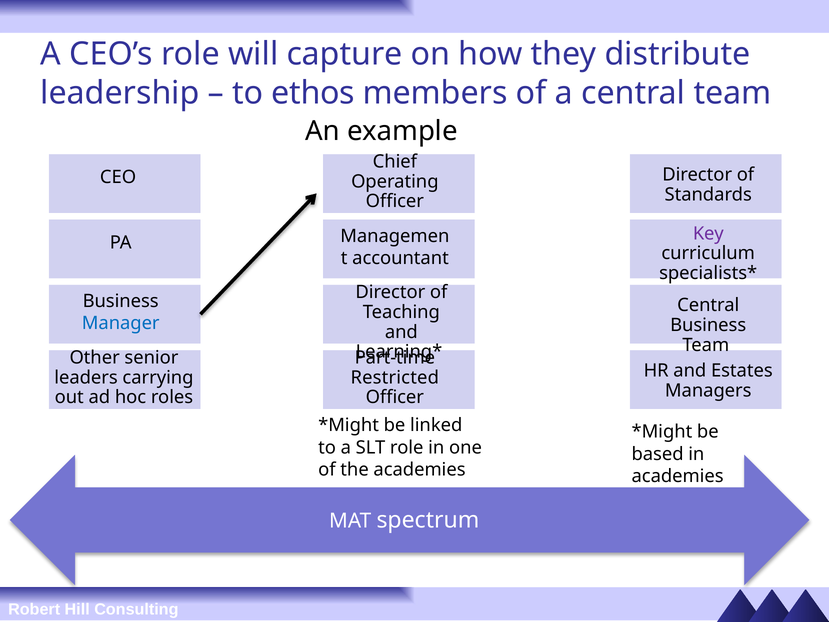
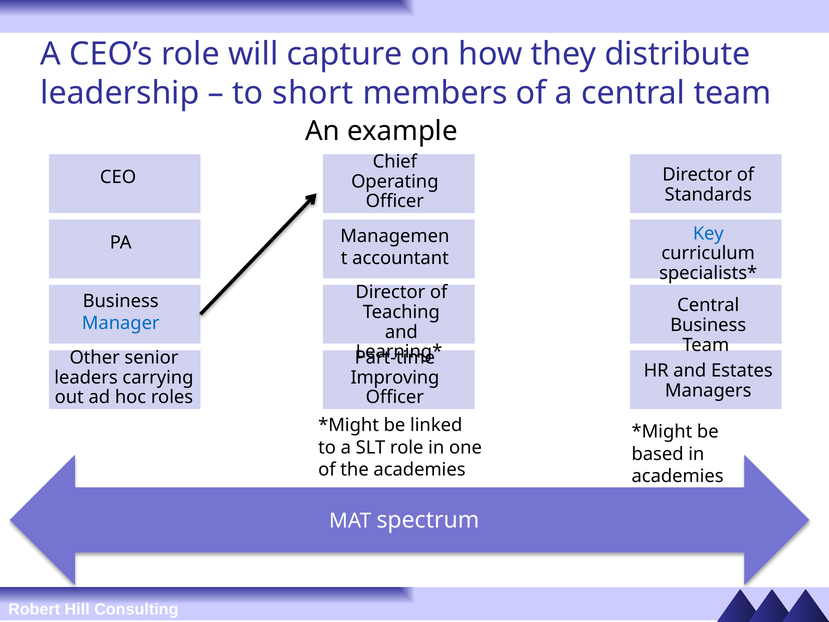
ethos: ethos -> short (313, 93)
Key colour: purple -> blue (708, 233)
Restricted: Restricted -> Improving (395, 377)
